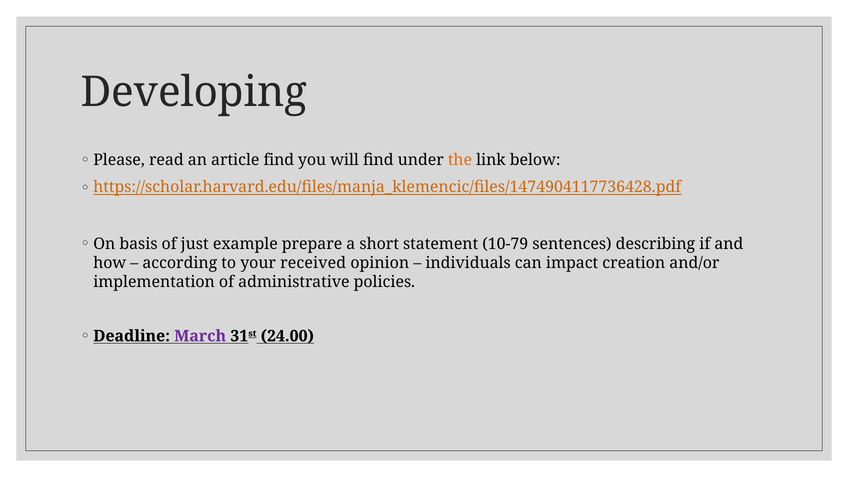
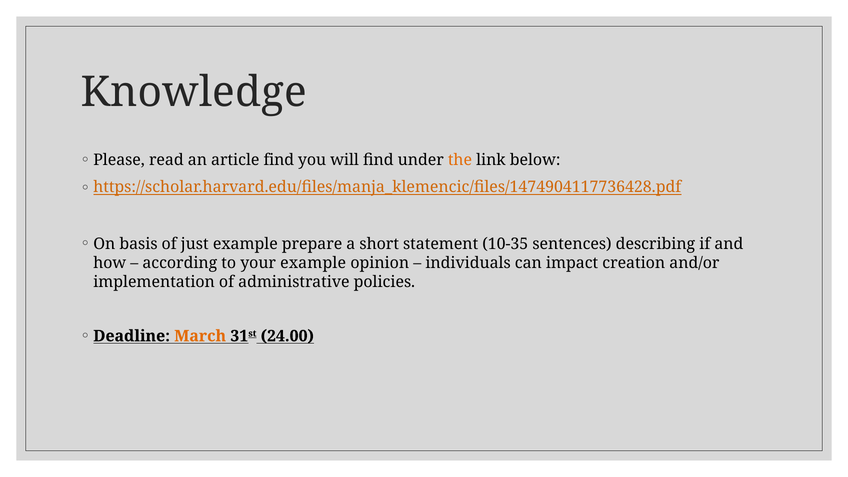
Developing: Developing -> Knowledge (194, 92)
10-79: 10-79 -> 10-35 (505, 244)
your received: received -> example (313, 263)
March colour: purple -> orange (200, 336)
